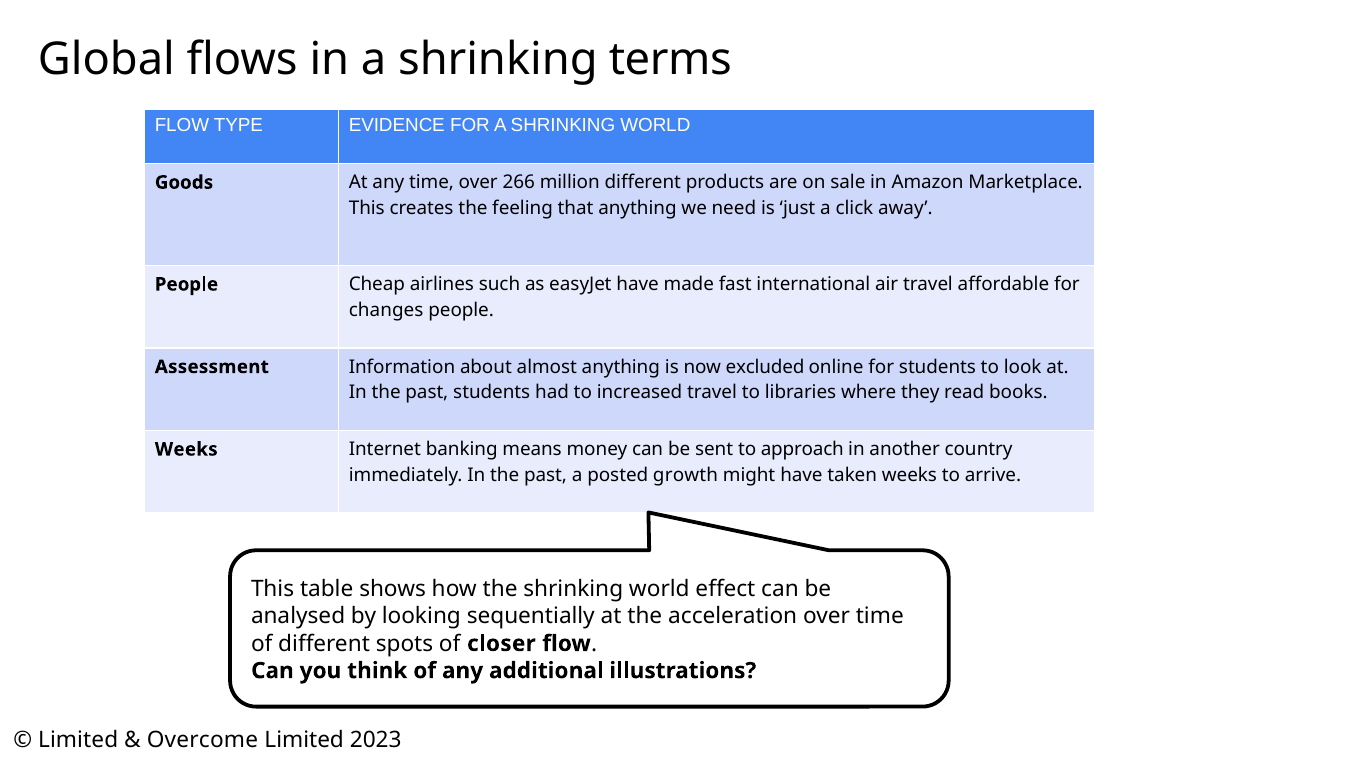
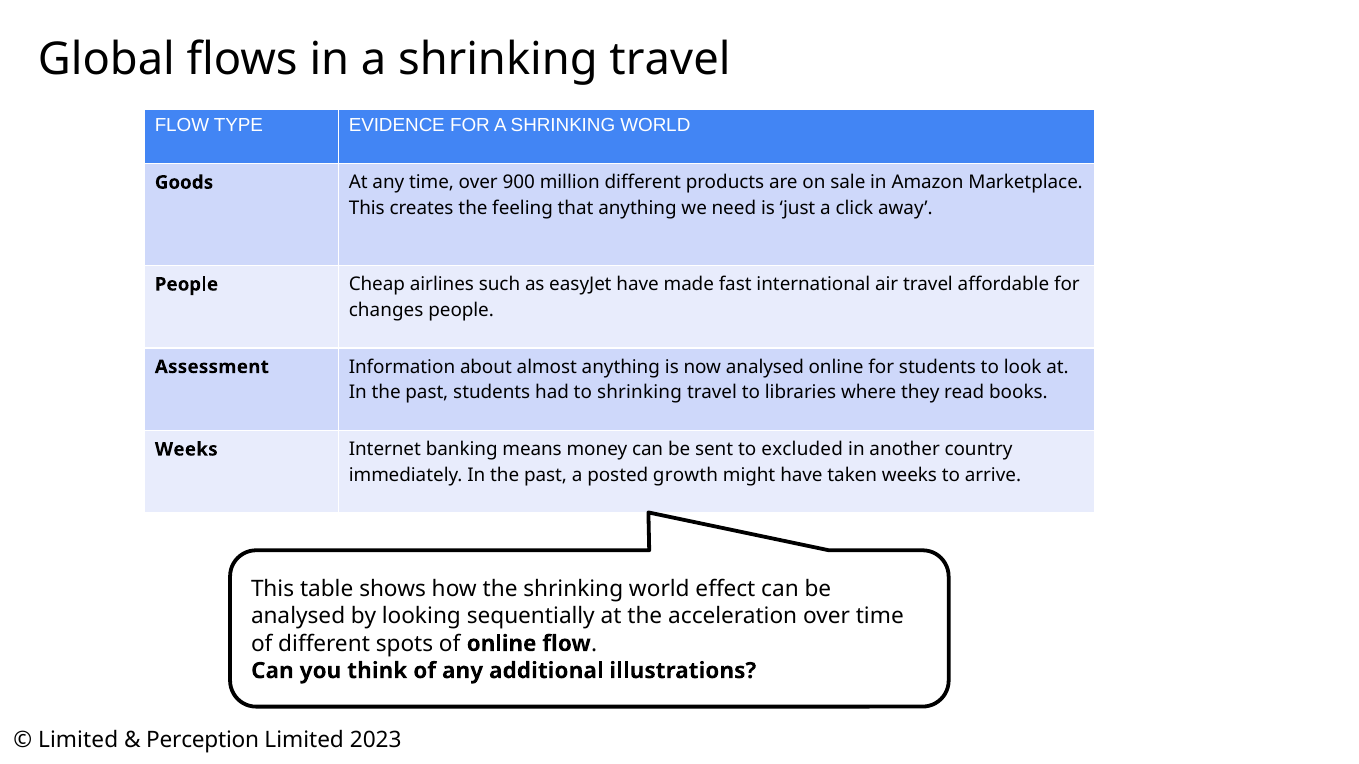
a shrinking terms: terms -> travel (670, 59)
266: 266 -> 900 (519, 183)
now excluded: excluded -> analysed (765, 367)
to increased: increased -> shrinking (639, 393)
approach: approach -> excluded (802, 450)
of closer: closer -> online (502, 644)
Overcome: Overcome -> Perception (203, 741)
